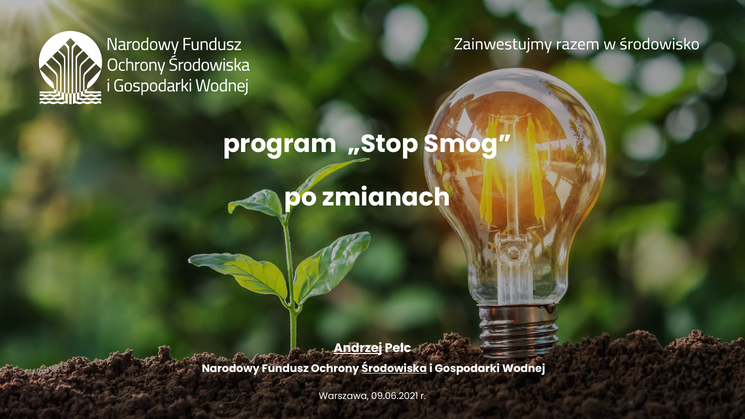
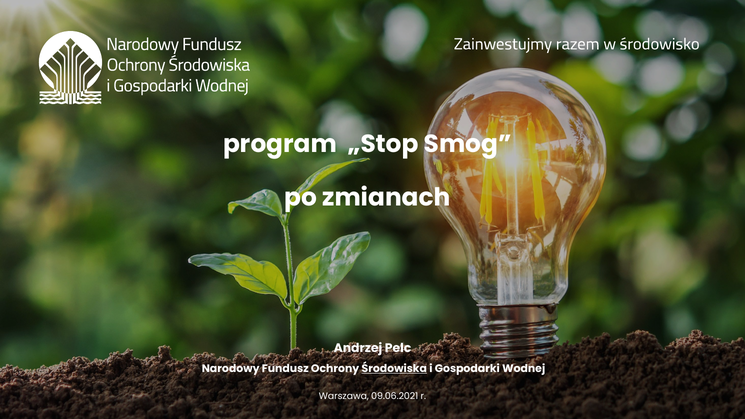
Andrzej underline: present -> none (358, 348)
